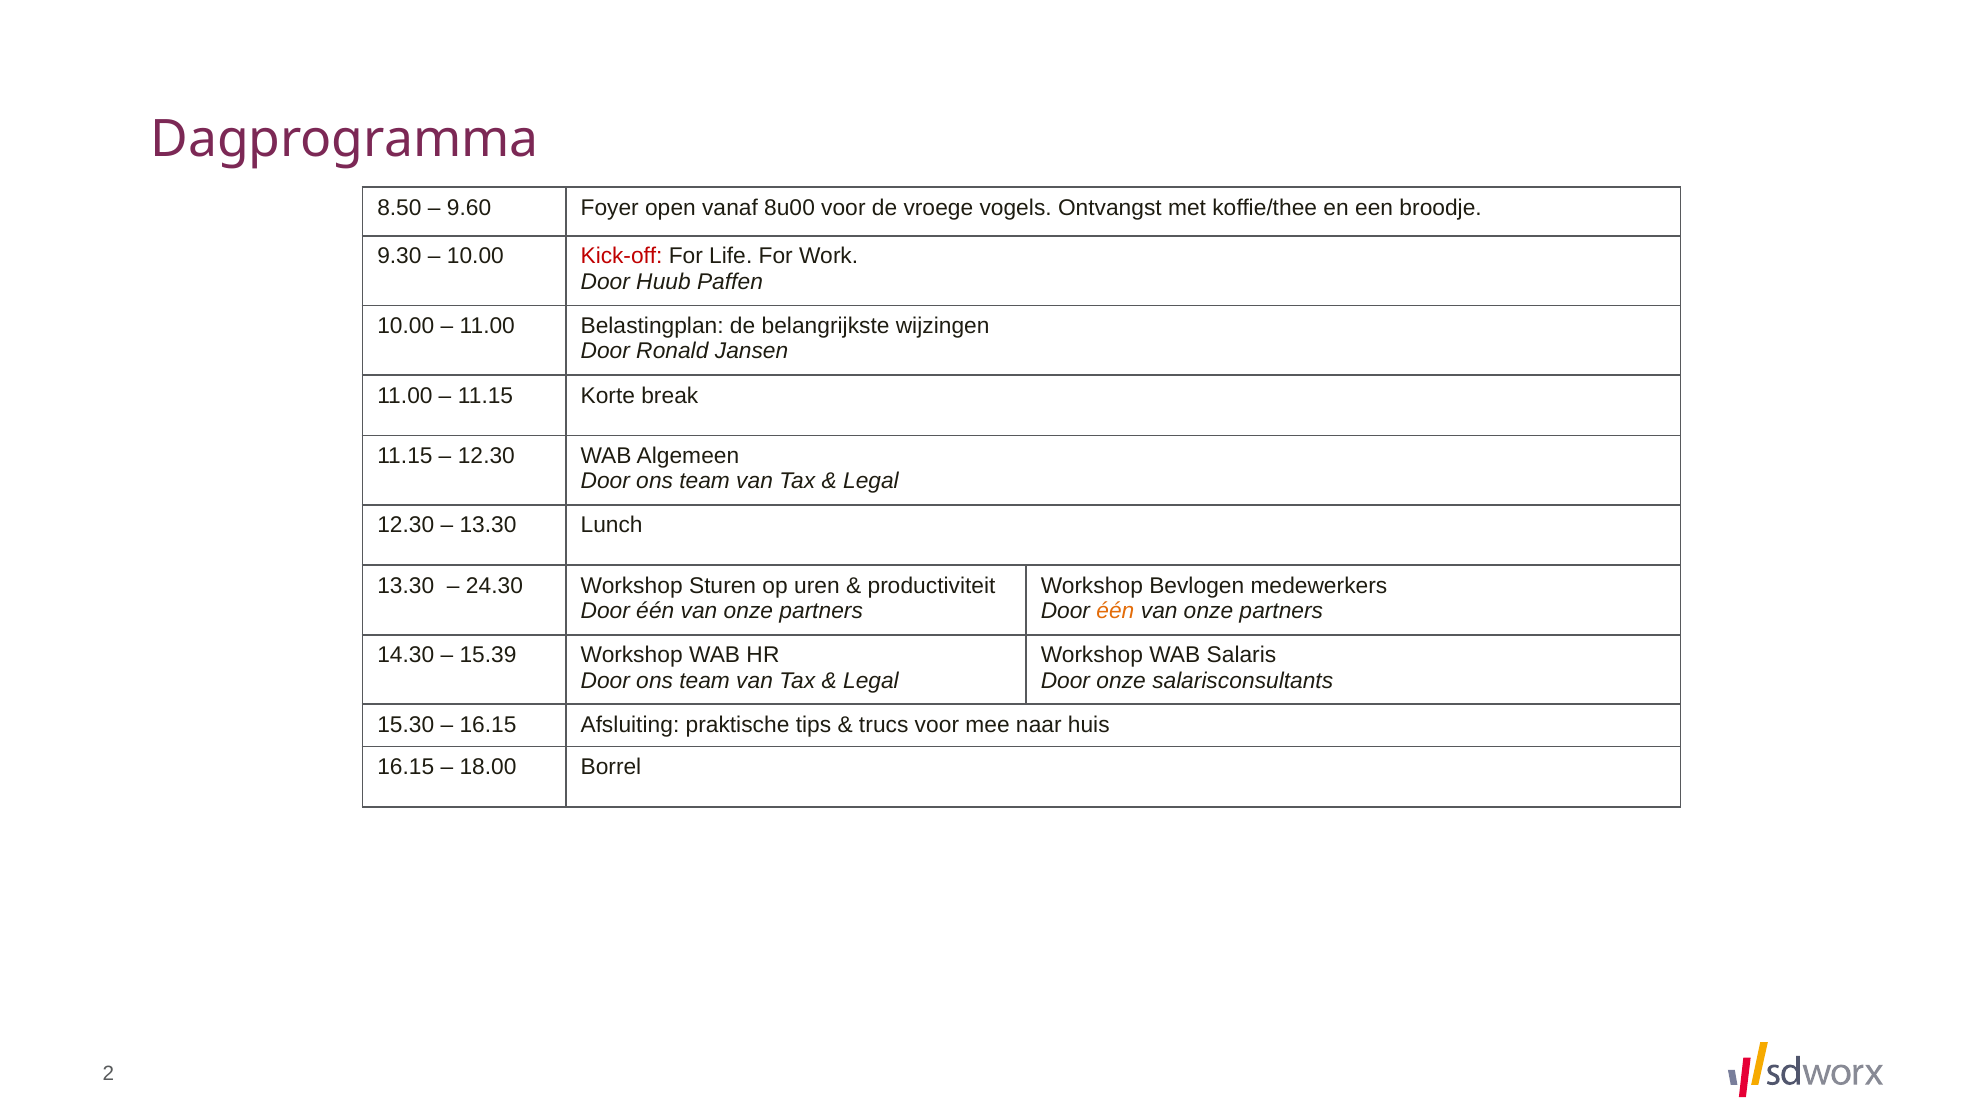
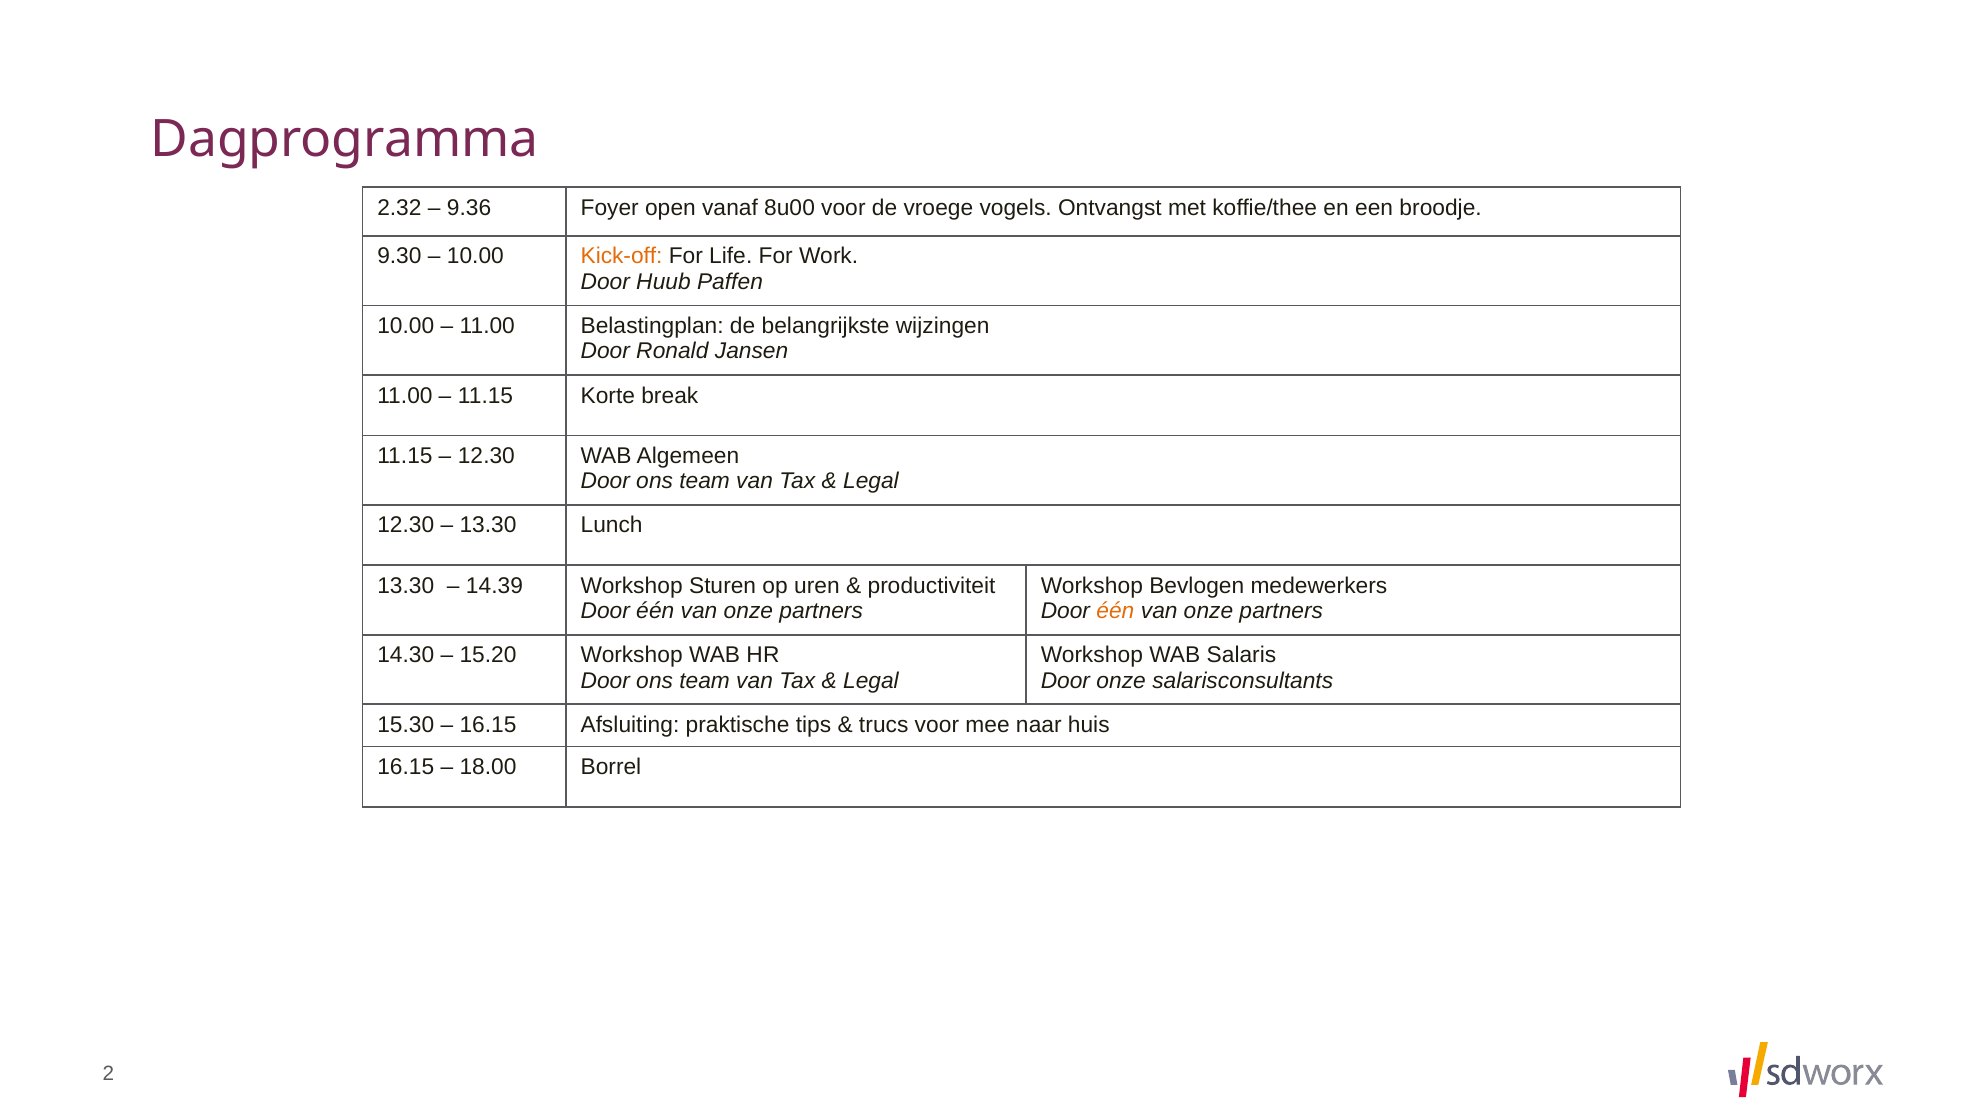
8.50: 8.50 -> 2.32 (399, 208)
9.60: 9.60 -> 9.36 (469, 208)
Kick-off colour: red -> orange (622, 256)
24.30: 24.30 -> 14.39 (494, 586)
15.39: 15.39 -> 15.20 (488, 655)
